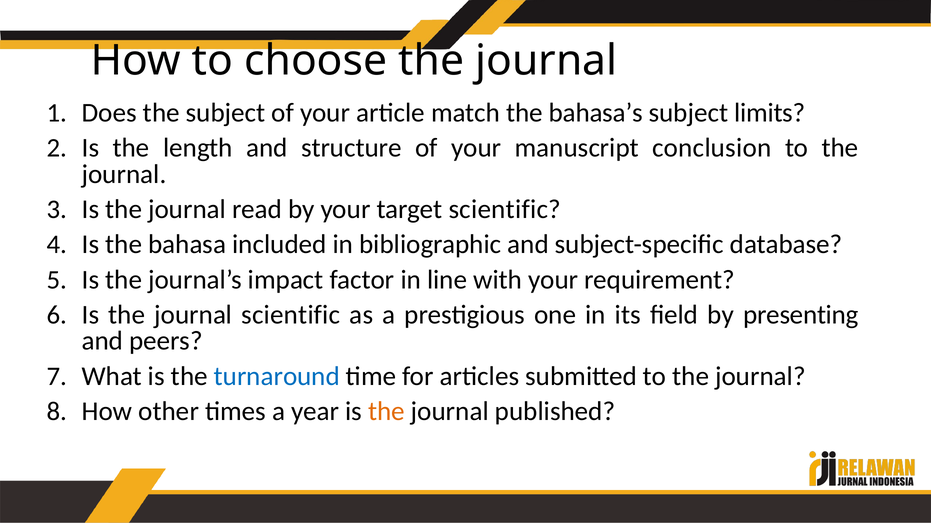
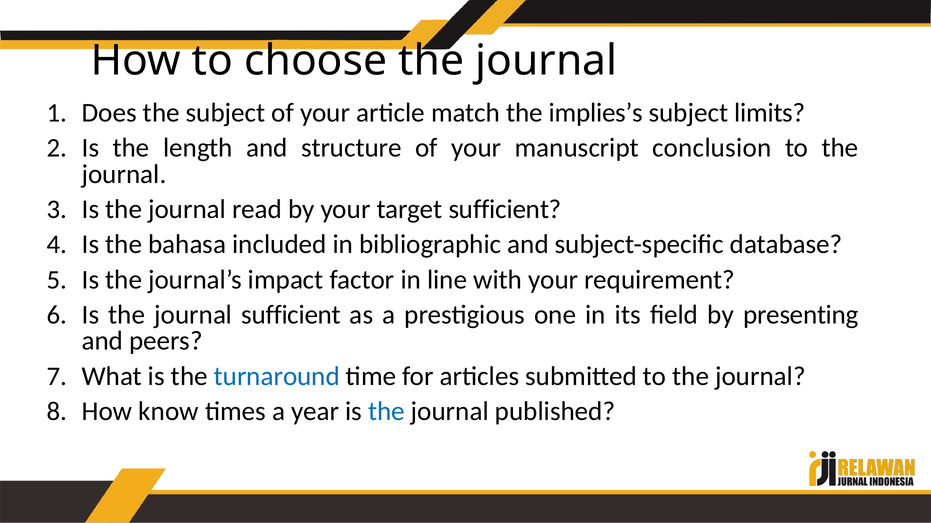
bahasa’s: bahasa’s -> implies’s (596, 113)
target scientific: scientific -> sufficient (505, 210)
journal scientific: scientific -> sufficient (291, 315)
other: other -> know (169, 412)
the colour: orange -> blue (386, 412)
